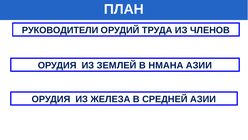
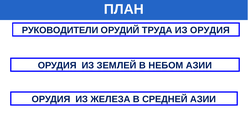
ИЗ ЧЛЕНОВ: ЧЛЕНОВ -> ОРУДИЯ (210, 30)
НМАНА: НМАНА -> НЕБОМ (166, 65)
